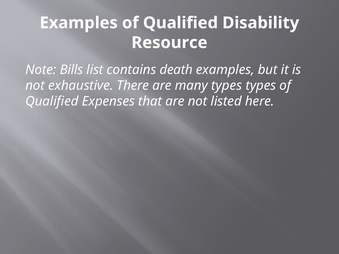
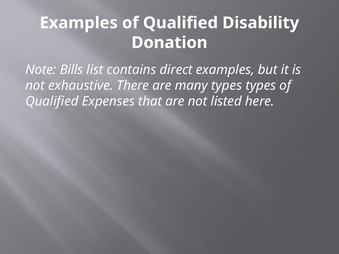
Resource: Resource -> Donation (169, 43)
death: death -> direct (176, 70)
